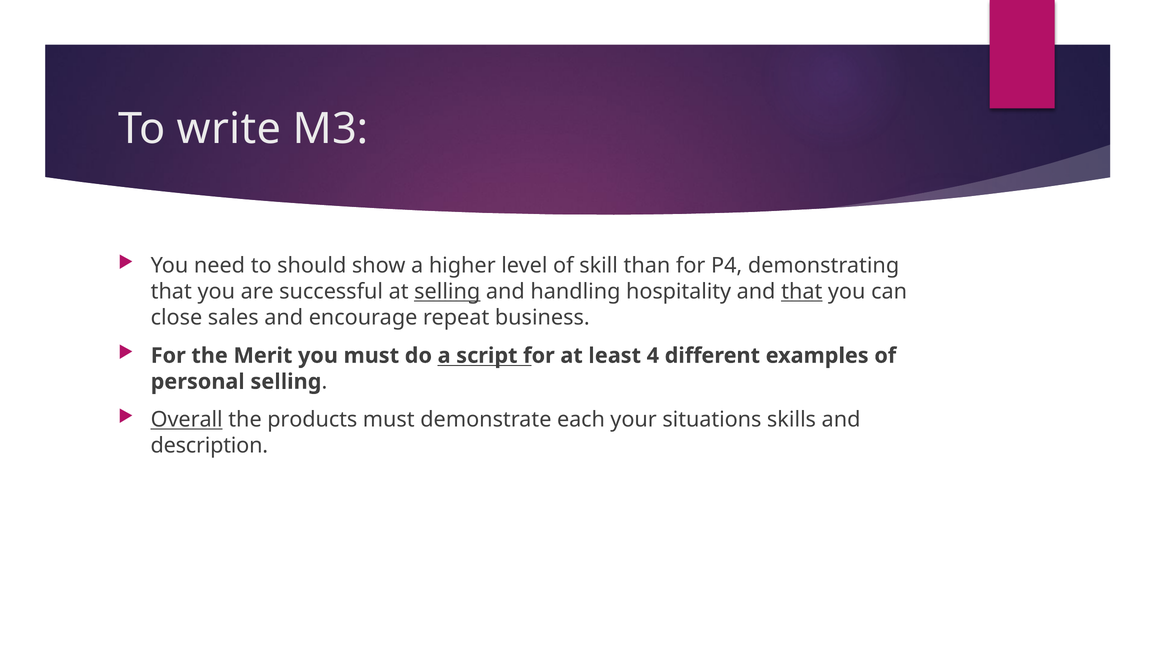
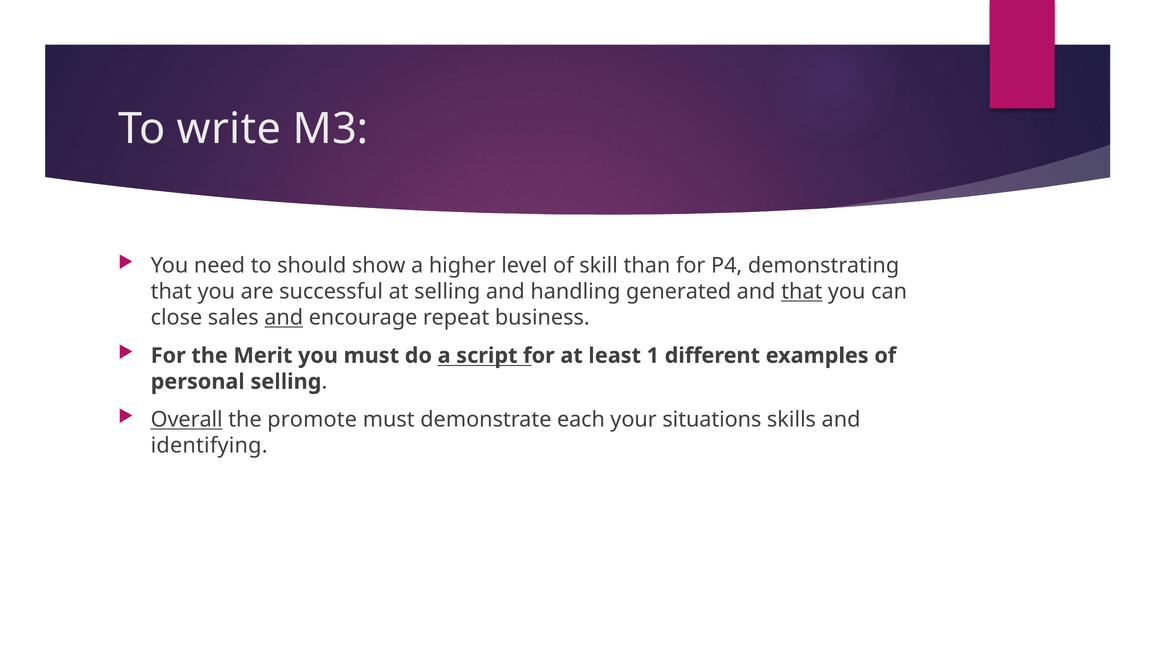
selling underline: present -> none (447, 292)
hospitality: hospitality -> generated (679, 292)
and underline: none -> present (284, 318)
4: 4 -> 1 (653, 356)
products: products -> promote (312, 420)
description: description -> identifying (209, 446)
